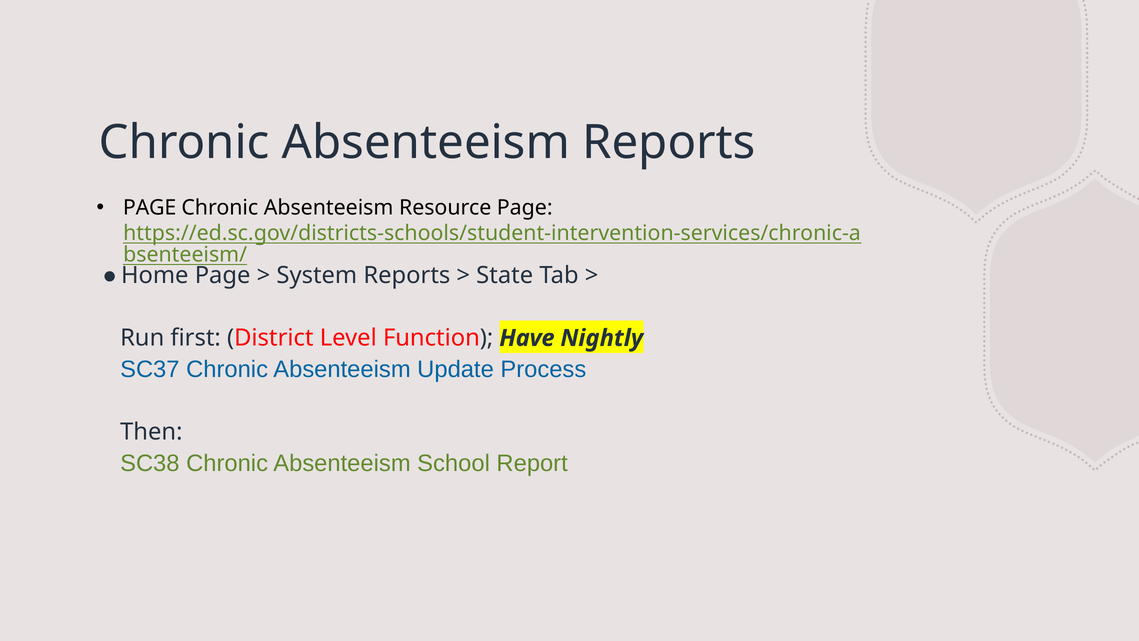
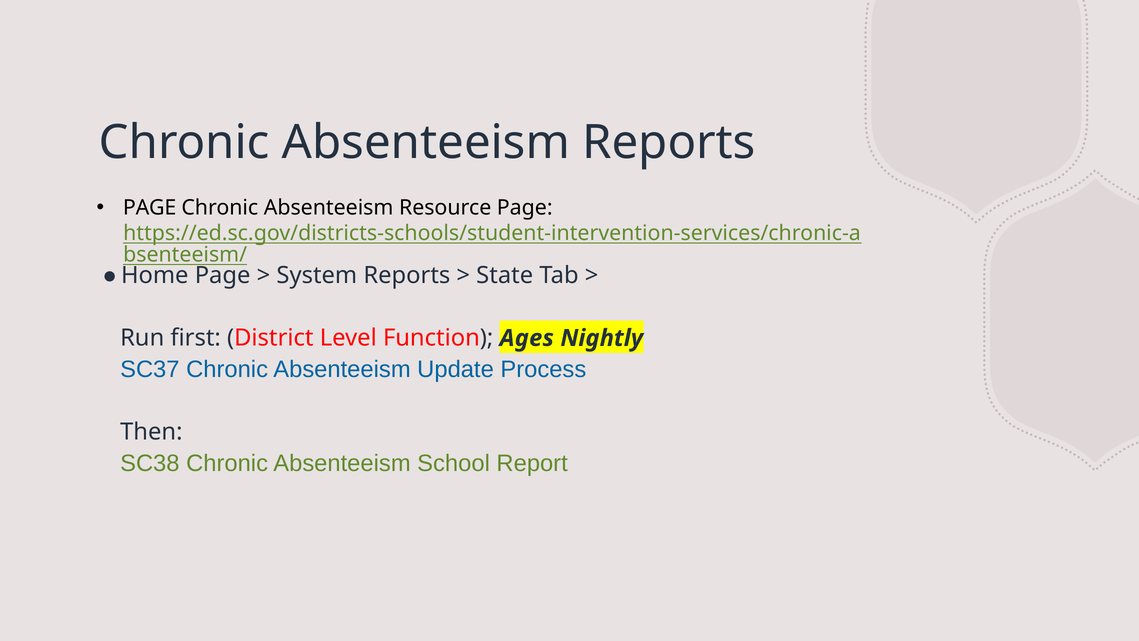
Have: Have -> Ages (527, 338)
